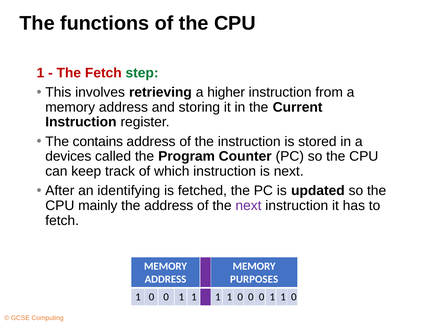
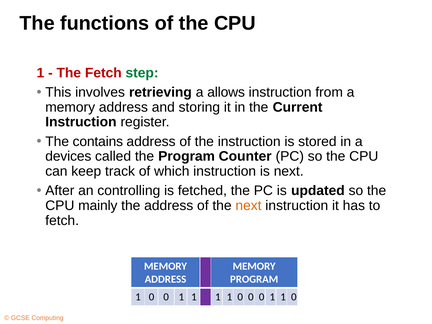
higher: higher -> allows (226, 92)
identifying: identifying -> controlling (129, 191)
next colour: purple -> orange (248, 206)
PURPOSES: PURPOSES -> PROGRAM (254, 279)
